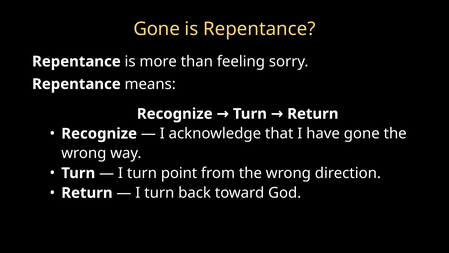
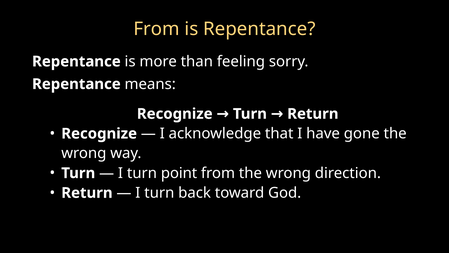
Gone: Gone -> From (157, 29)
